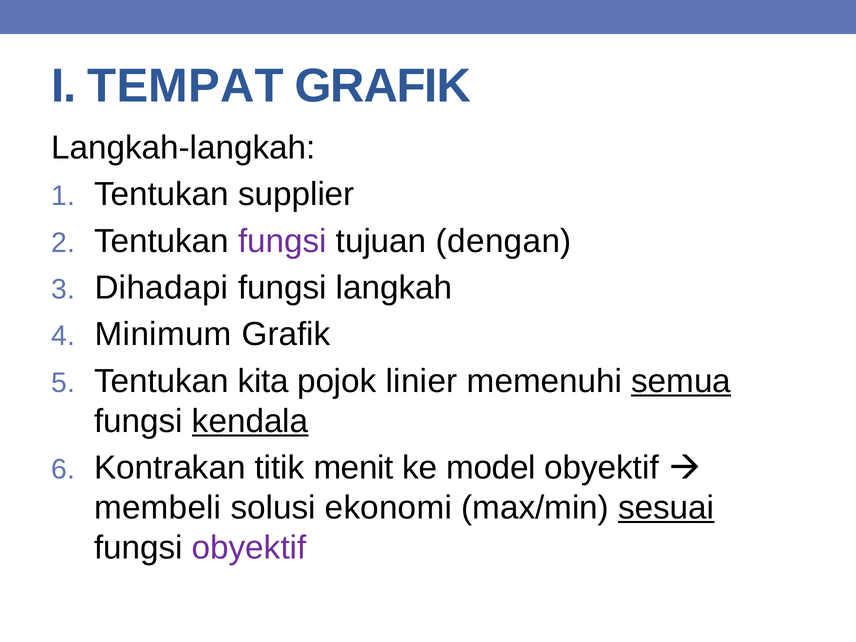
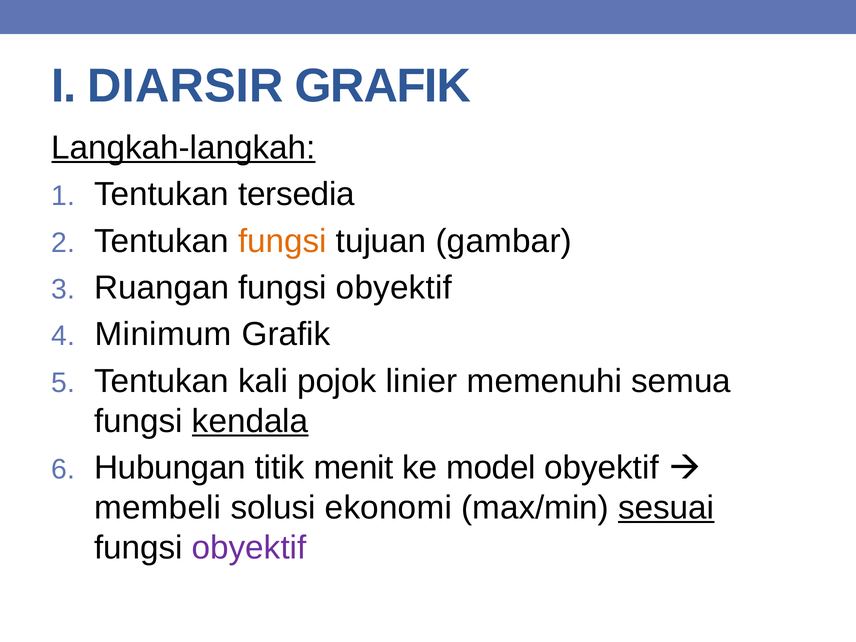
TEMPAT: TEMPAT -> DIARSIR (185, 86)
Langkah-langkah underline: none -> present (183, 148)
supplier: supplier -> tersedia (296, 194)
fungsi colour: purple -> orange (282, 241)
dengan: dengan -> gambar (504, 241)
Dihadapi: Dihadapi -> Ruangan (162, 288)
langkah: langkah -> obyektif (394, 288)
kita: kita -> kali (263, 381)
semua underline: present -> none (681, 381)
Kontrakan: Kontrakan -> Hubungan (170, 468)
